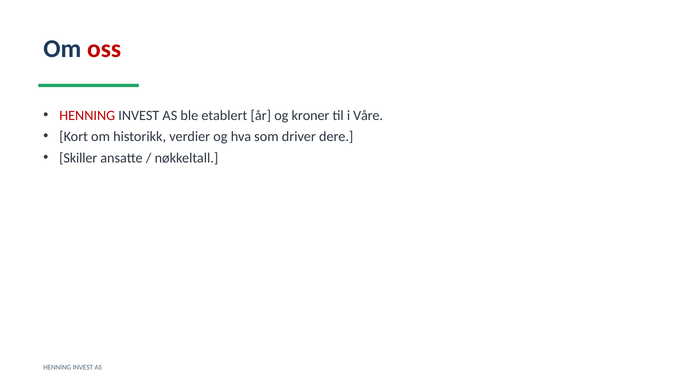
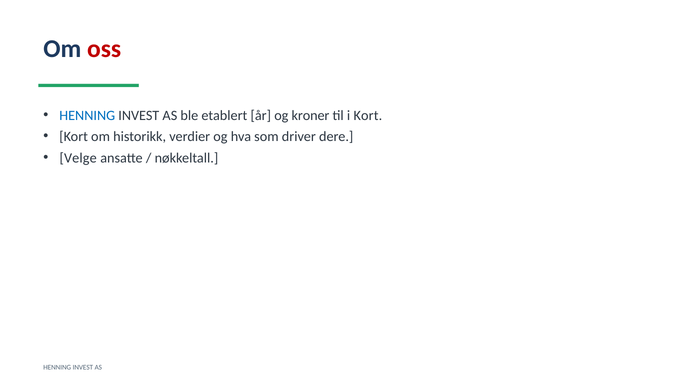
HENNING colour: red -> blue (87, 115)
i Våre: Våre -> Kort (368, 115)
Skiller: Skiller -> Velge (78, 158)
